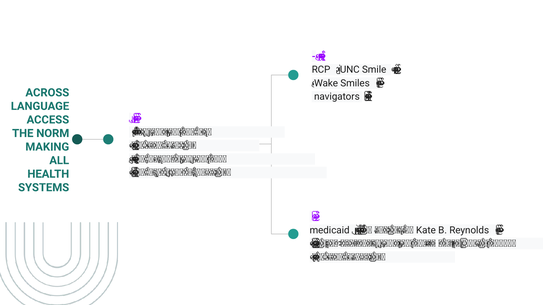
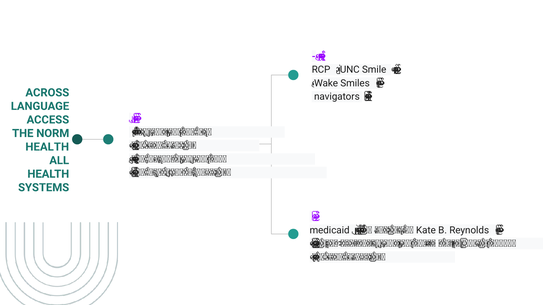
MAKING: MAKING -> HEALTH (47, 147)
